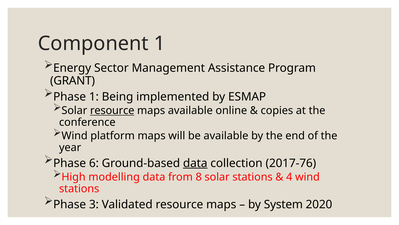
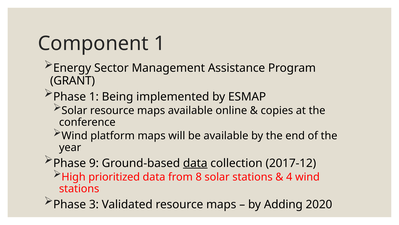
resource underline: present -> none (112, 110)
6: 6 -> 9 (94, 163)
2017-76: 2017-76 -> 2017-12 (291, 163)
modelling: modelling -> prioritized (114, 177)
System: System -> Adding (283, 204)
